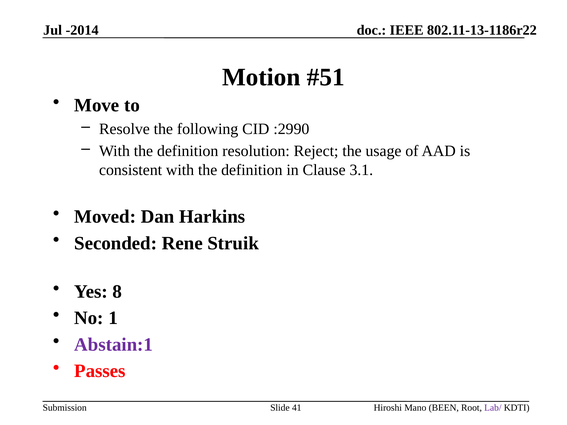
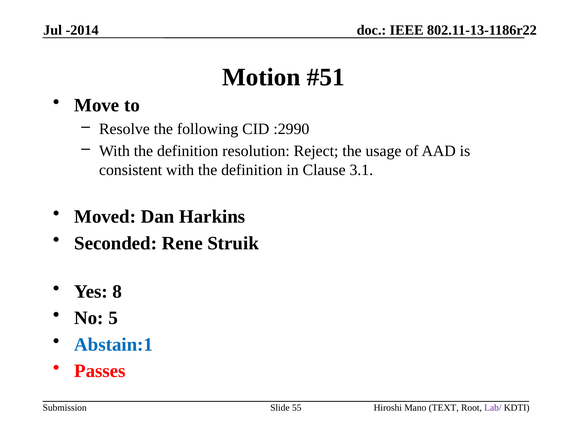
1: 1 -> 5 (113, 318)
Abstain:1 colour: purple -> blue (114, 345)
41: 41 -> 55 (297, 408)
BEEN: BEEN -> TEXT (444, 408)
